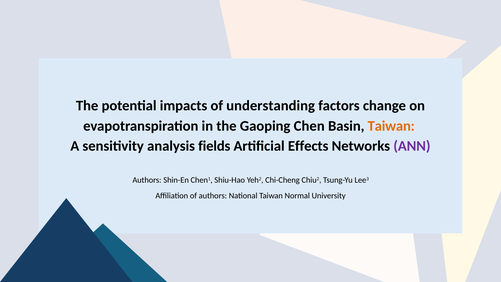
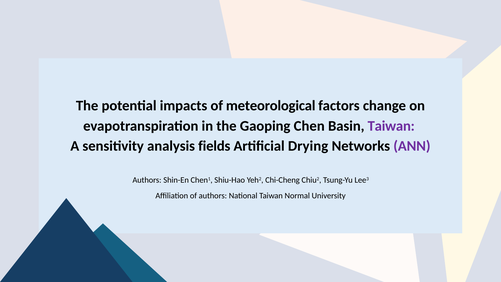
understanding: understanding -> meteorological (271, 106)
Taiwan colour: orange -> purple (391, 126)
Effects: Effects -> Drying (308, 146)
